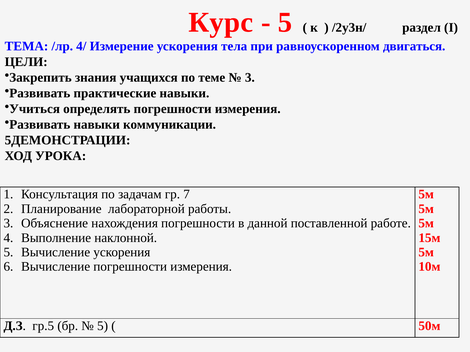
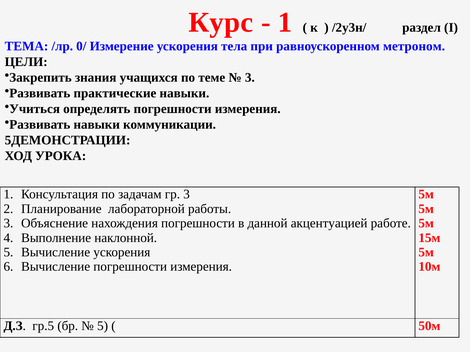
5: 5 -> 1 (285, 22)
4/: 4/ -> 0/ (81, 46)
двигаться: двигаться -> метроном (414, 46)
гр 7: 7 -> 3 (187, 195)
поставленной: поставленной -> акцентуацией (329, 224)
